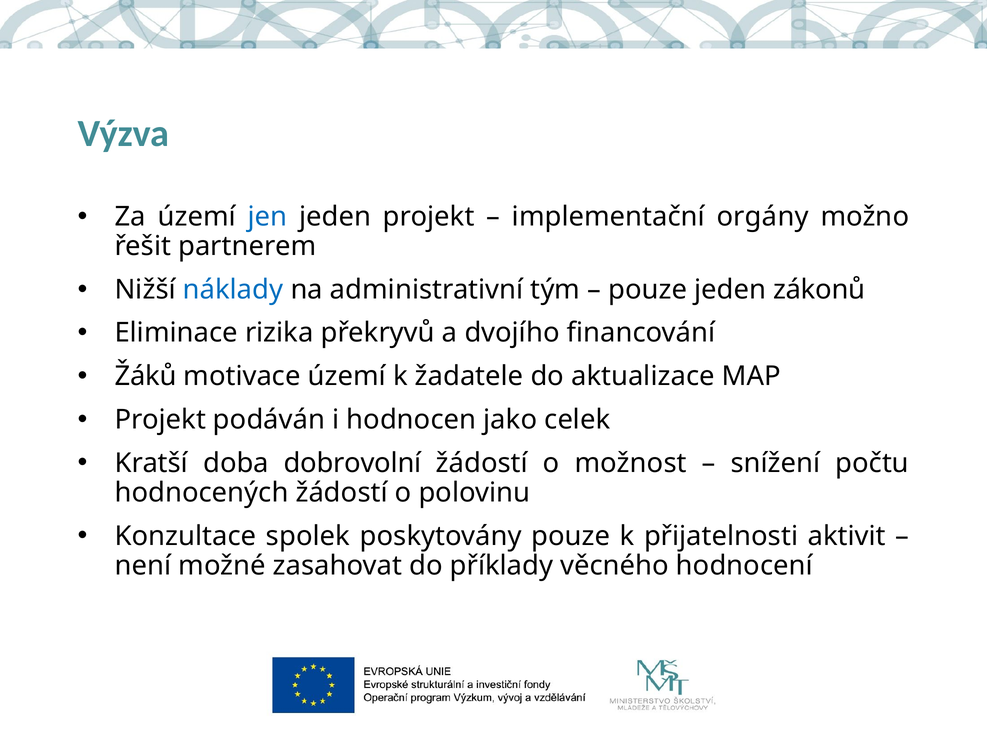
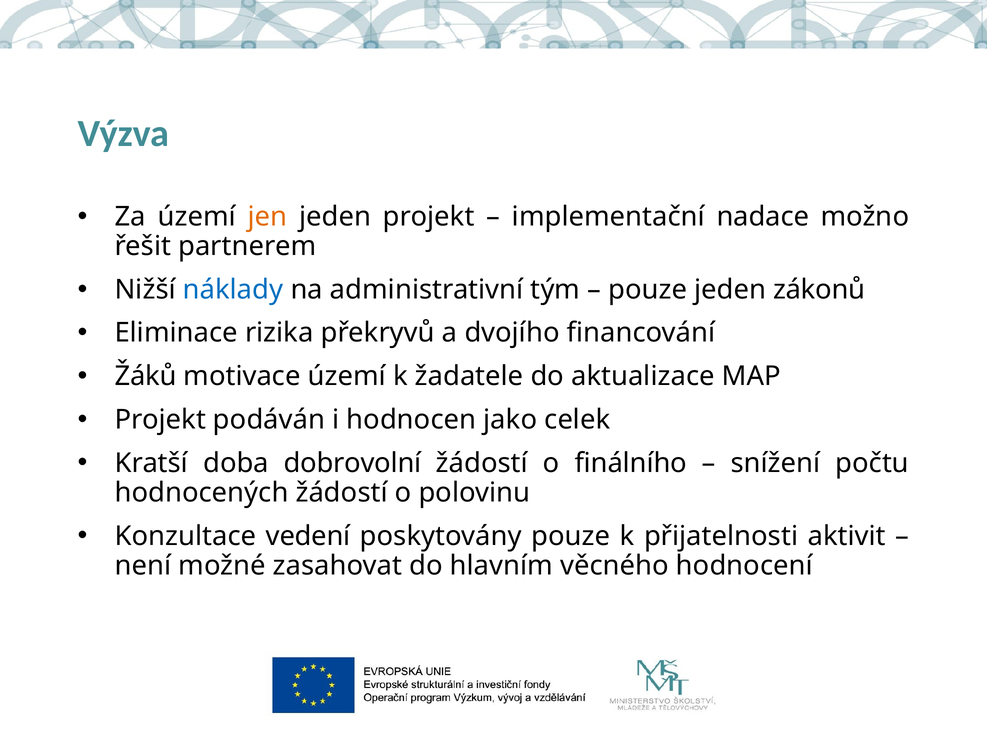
jen colour: blue -> orange (268, 217)
orgány: orgány -> nadace (763, 217)
možnost: možnost -> finálního (631, 463)
spolek: spolek -> vedení (308, 536)
příklady: příklady -> hlavním (501, 566)
